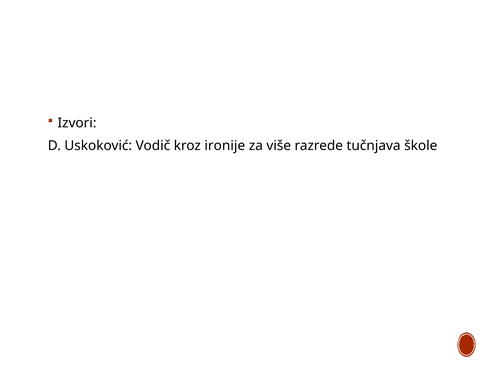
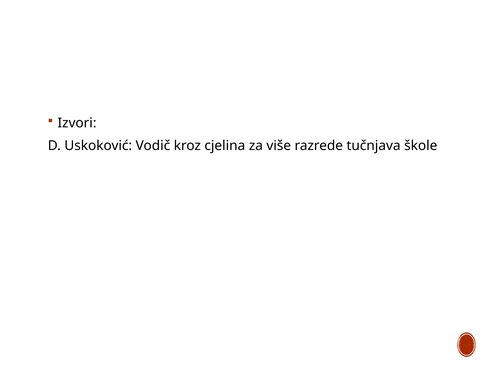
ironije: ironije -> cjelina (225, 146)
